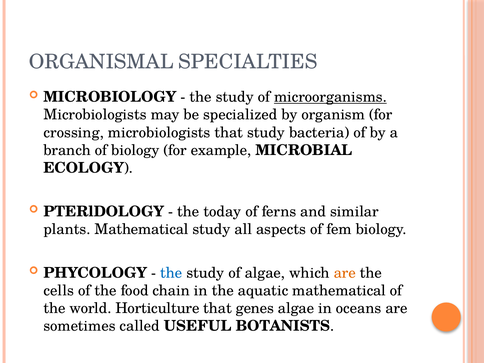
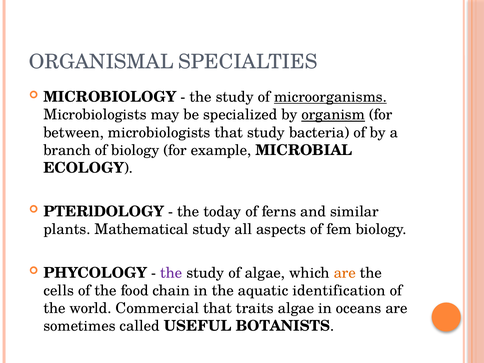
organism underline: none -> present (333, 115)
crossing: crossing -> between (74, 132)
the colour: blue -> purple (171, 273)
aquatic mathematical: mathematical -> identification (339, 291)
Horticulture: Horticulture -> Commercial (157, 308)
genes: genes -> traits (255, 308)
